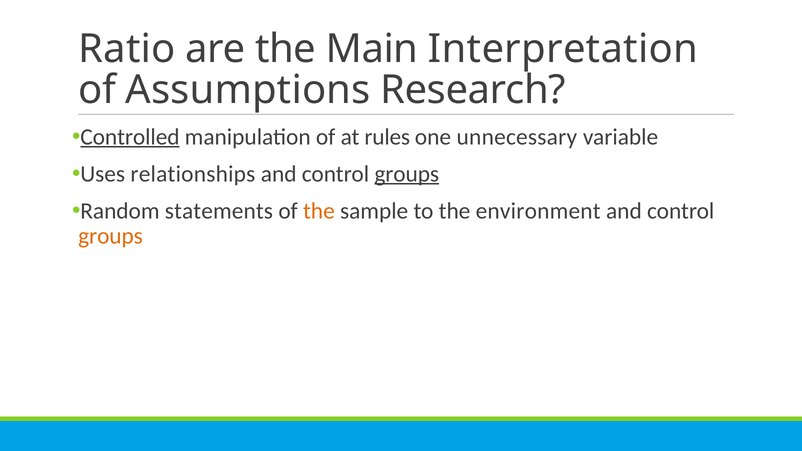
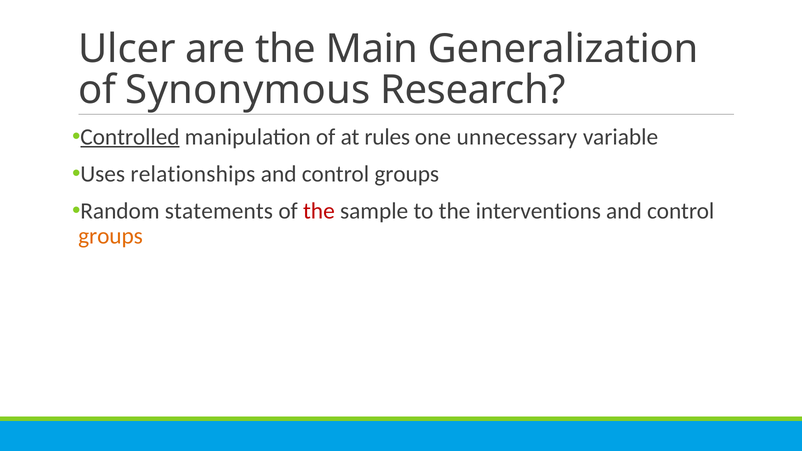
Ratio: Ratio -> Ulcer (127, 49)
Interpretation: Interpretation -> Generalization (563, 49)
Assumptions: Assumptions -> Synonymous (248, 90)
groups underline: present -> none (407, 174)
the colour: orange -> red (319, 211)
environment: environment -> interventions (538, 211)
